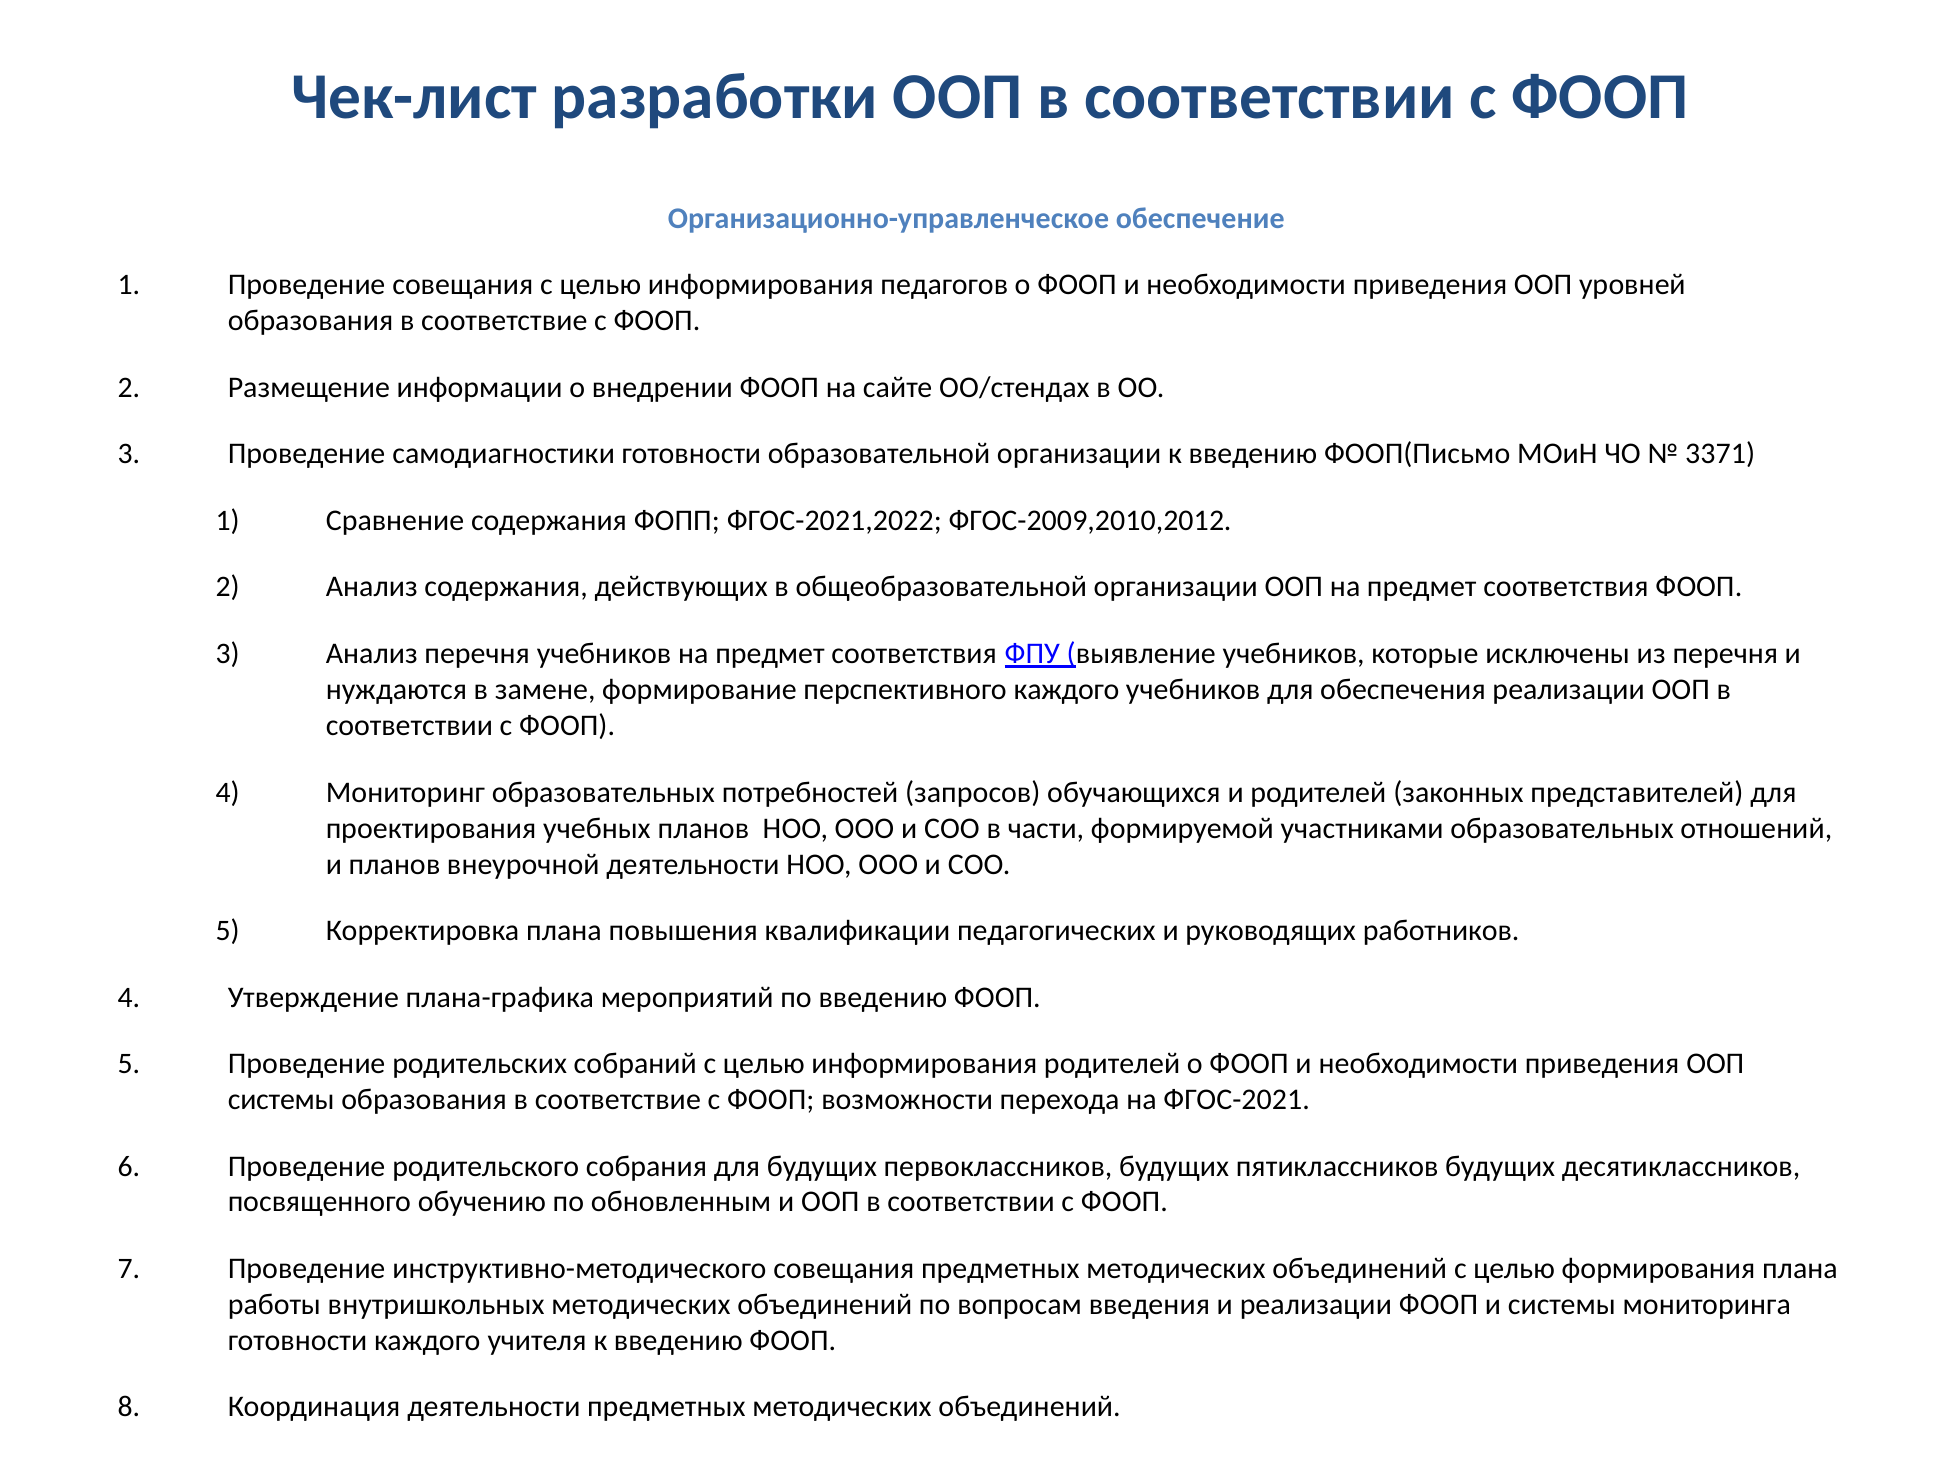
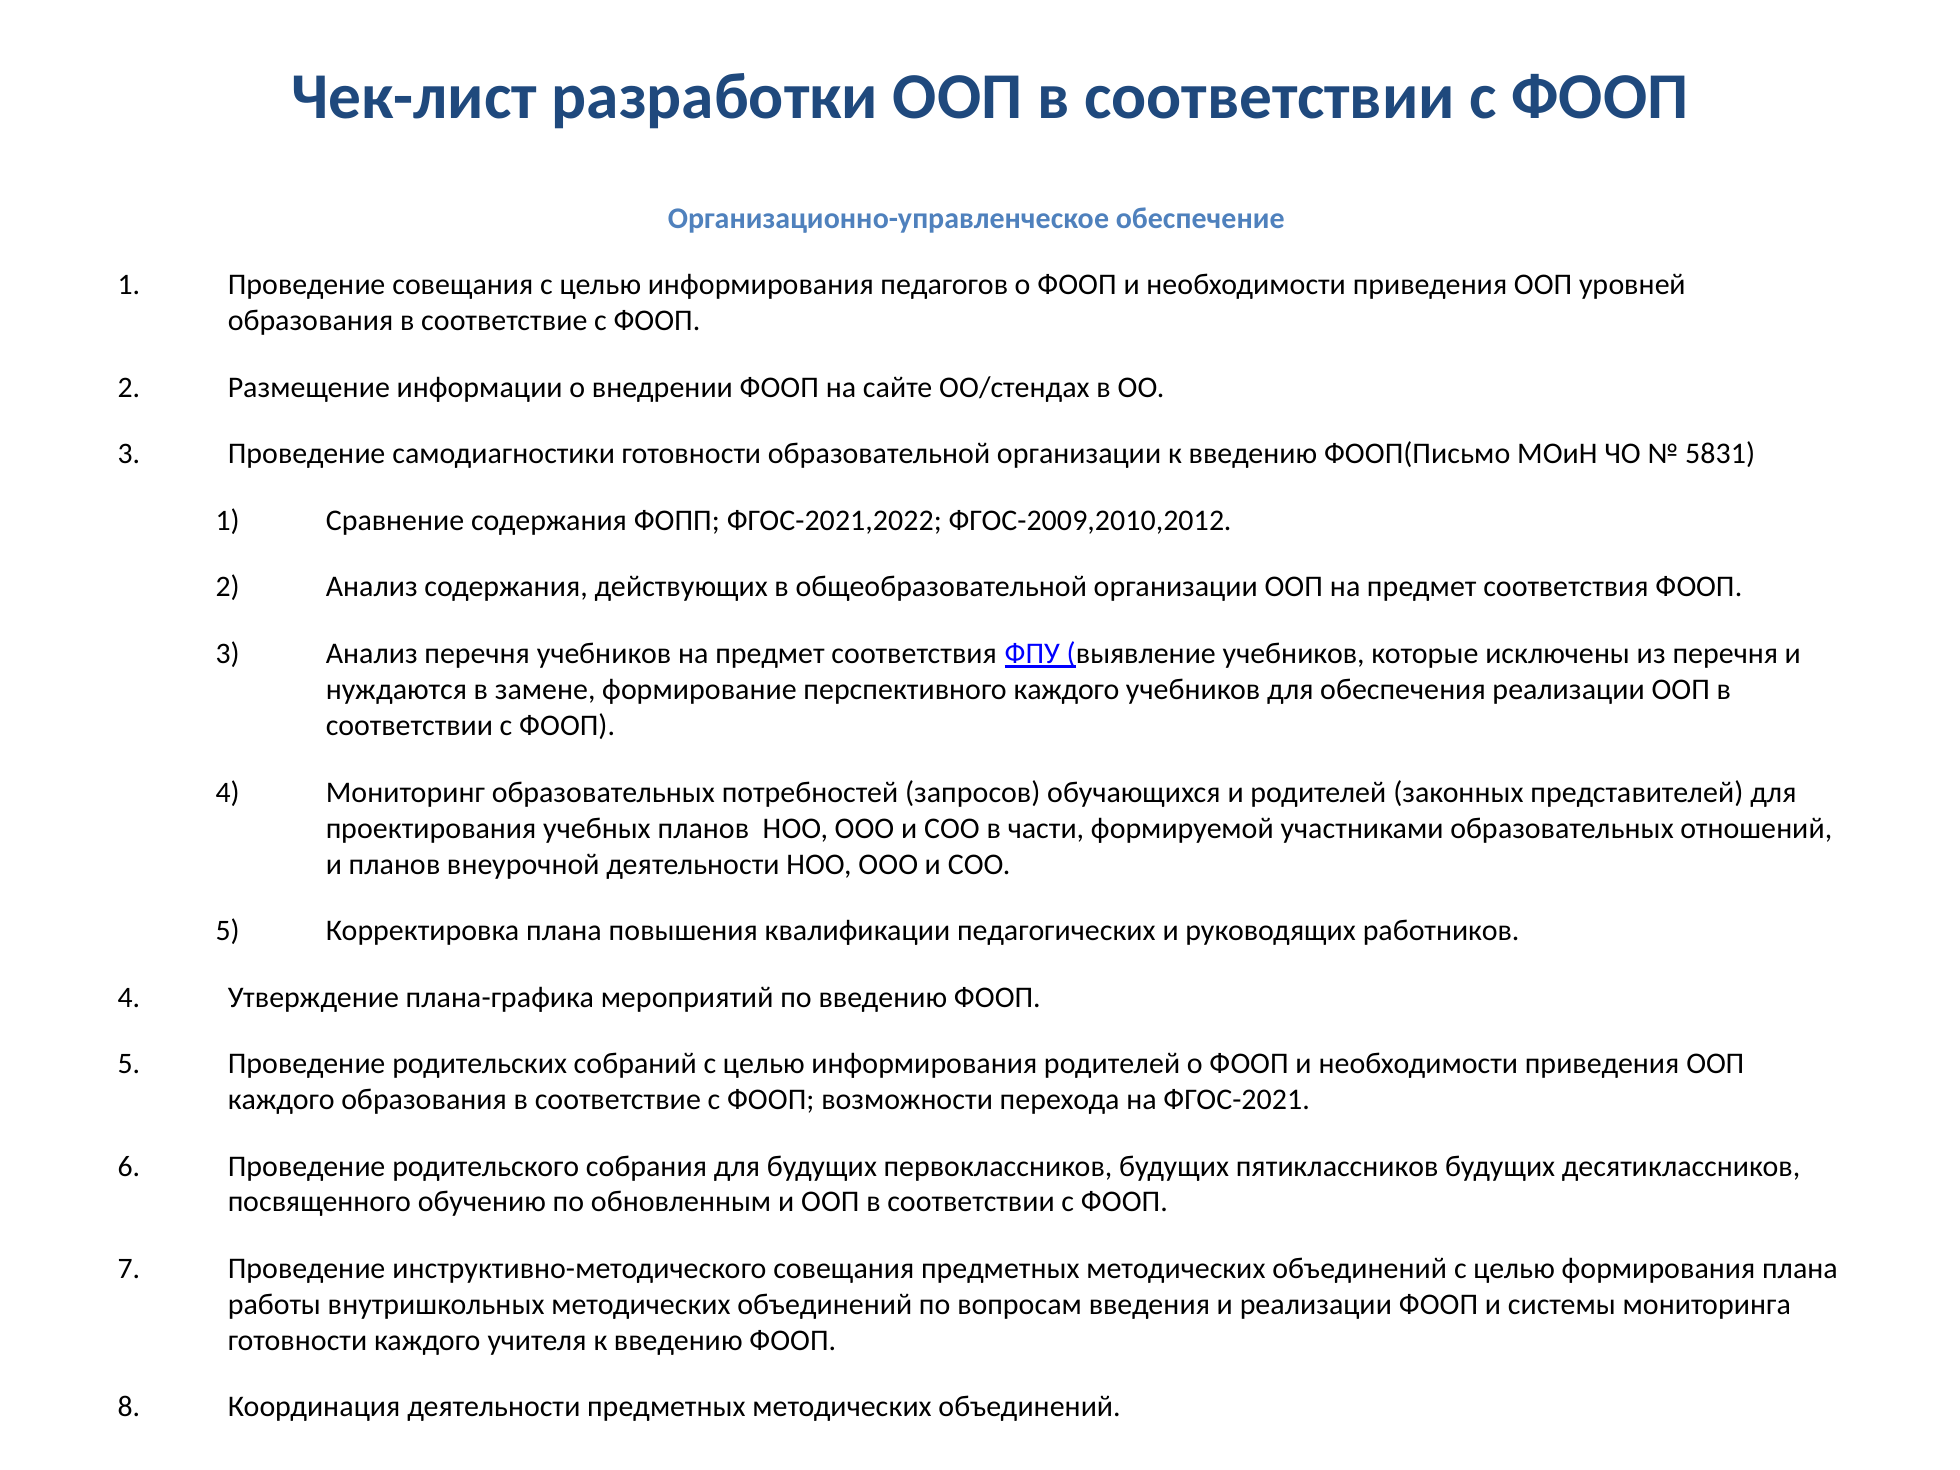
3371: 3371 -> 5831 (1720, 454)
системы: системы -> каждого (281, 1100)
